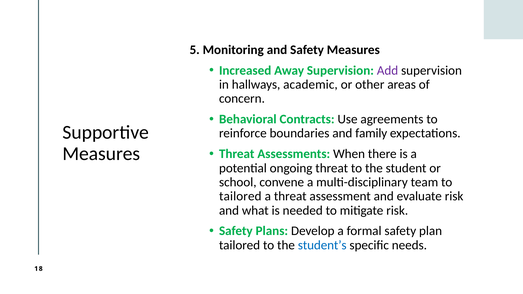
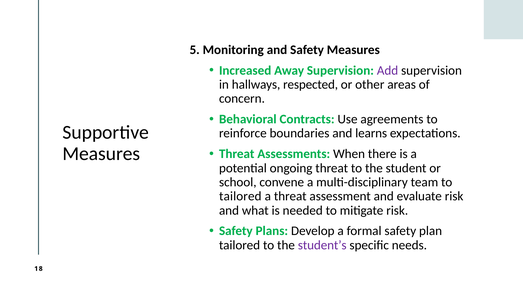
academic: academic -> respected (311, 85)
family: family -> learns (371, 133)
student’s colour: blue -> purple (322, 245)
